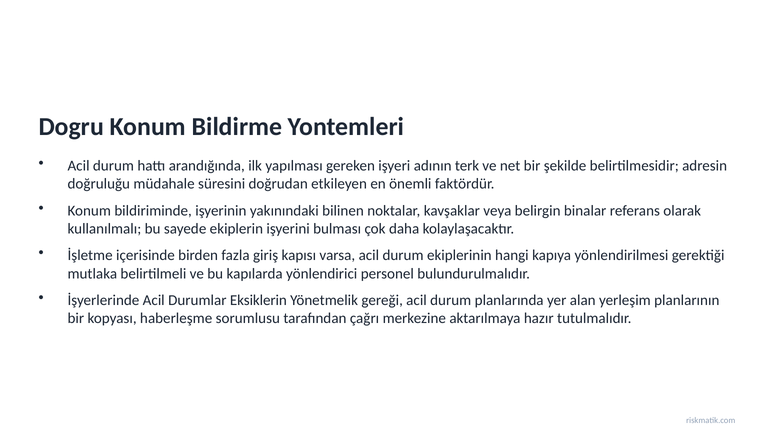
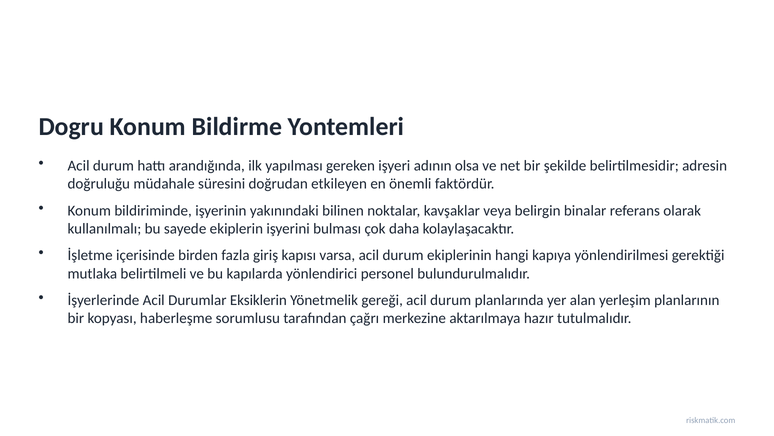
terk: terk -> olsa (467, 165)
